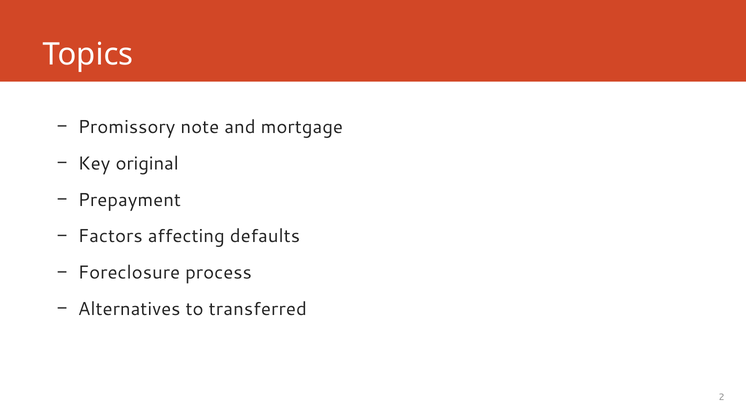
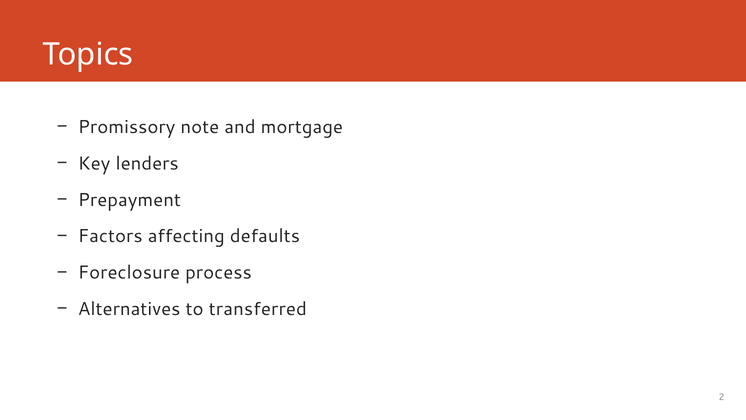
original: original -> lenders (147, 163)
